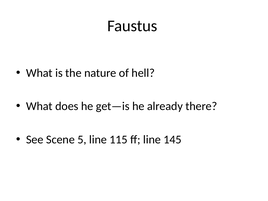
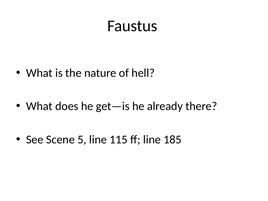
145: 145 -> 185 (173, 140)
